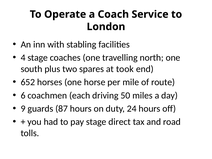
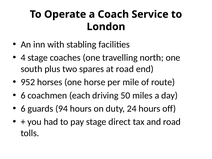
at took: took -> road (125, 69)
652: 652 -> 952 (28, 82)
9: 9 -> 6 (23, 109)
87: 87 -> 94 (62, 109)
